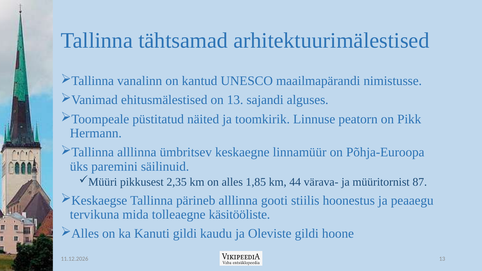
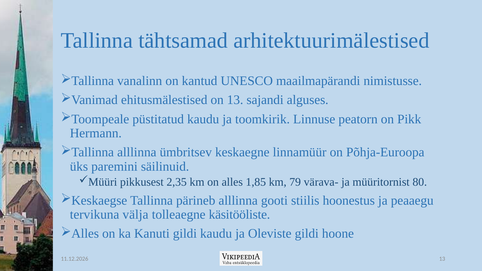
püstitatud näited: näited -> kaudu (203, 119)
44: 44 -> 79 (295, 182)
87: 87 -> 80 (420, 182)
mida: mida -> välja (135, 215)
